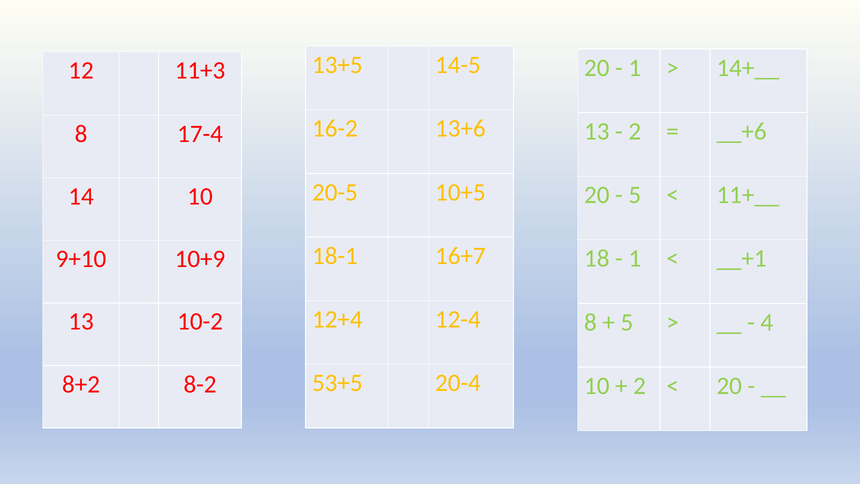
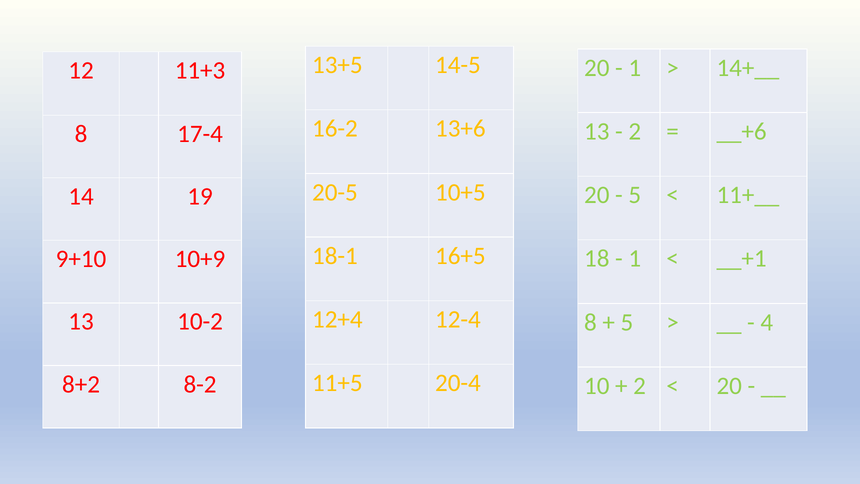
14 10: 10 -> 19 (200, 196)
16+7: 16+7 -> 16+5 (460, 256)
53+5: 53+5 -> 11+5 (337, 383)
